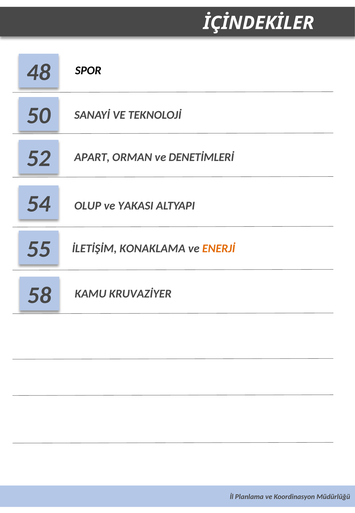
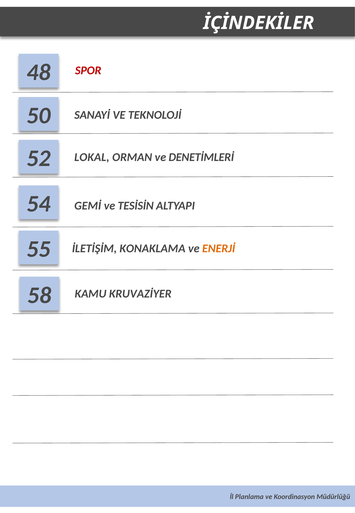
SPOR colour: black -> red (88, 70)
APART: APART -> LOKAL (92, 157)
OLUP: OLUP -> GEMİ (88, 206)
YAKASI: YAKASI -> TESİSİN (136, 206)
